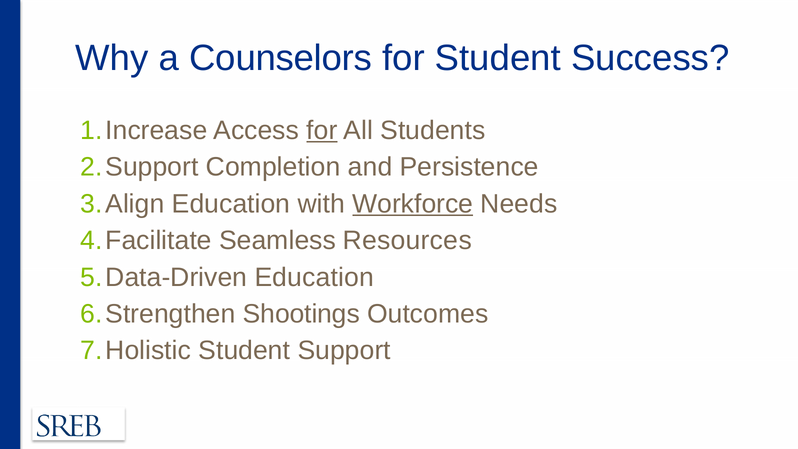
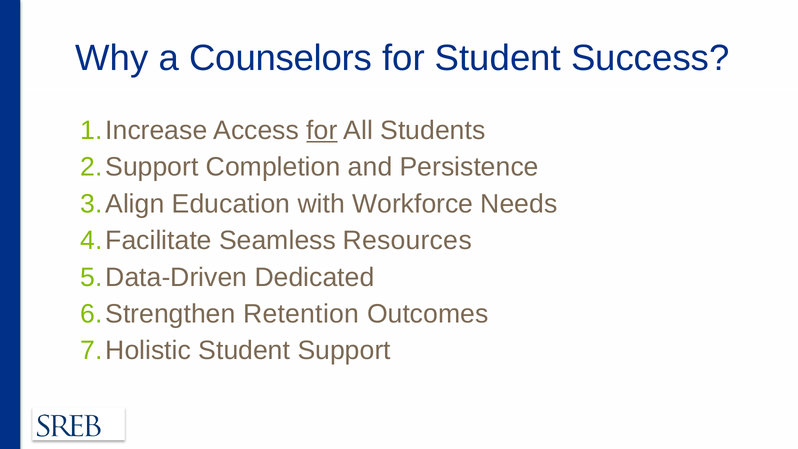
Workforce underline: present -> none (413, 204)
Education: Education -> Dedicated (314, 277)
Shootings: Shootings -> Retention (301, 314)
